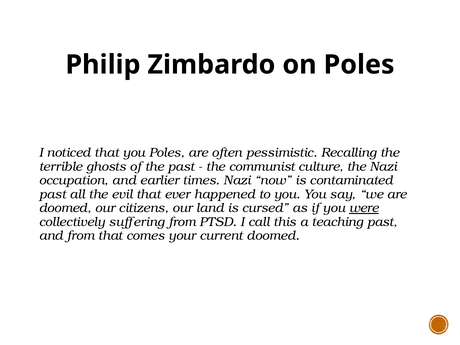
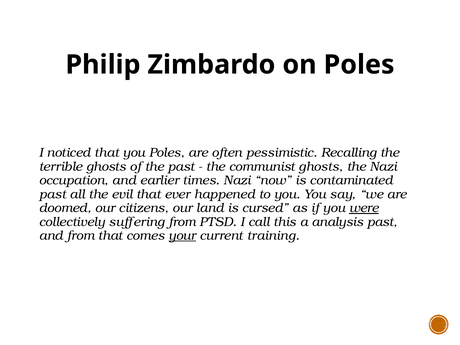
communist culture: culture -> ghosts (321, 167)
teaching: teaching -> analysis (338, 222)
your underline: none -> present (182, 236)
current doomed: doomed -> training (273, 236)
